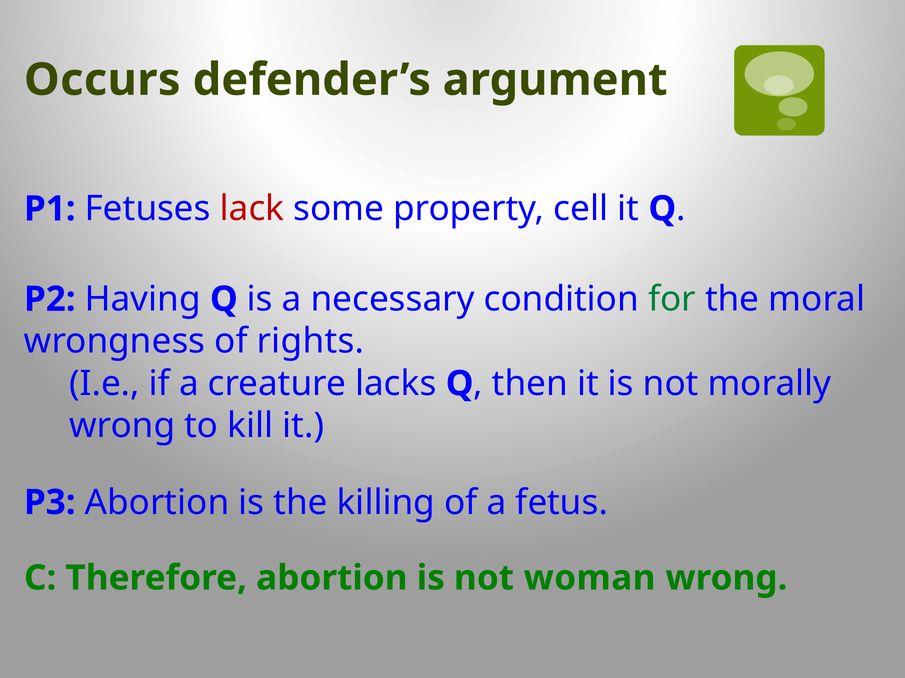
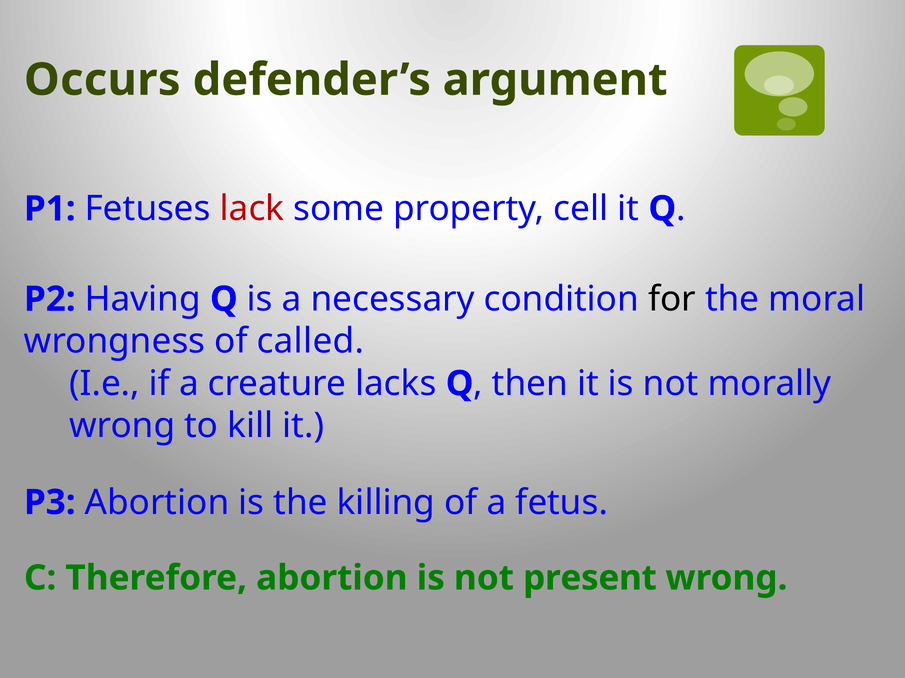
for colour: green -> black (672, 300)
rights: rights -> called (310, 342)
woman: woman -> present (590, 579)
